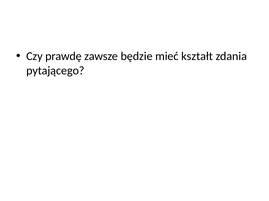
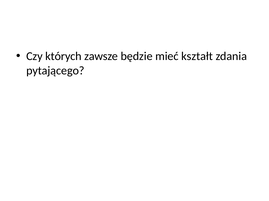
prawdę: prawdę -> których (63, 56)
